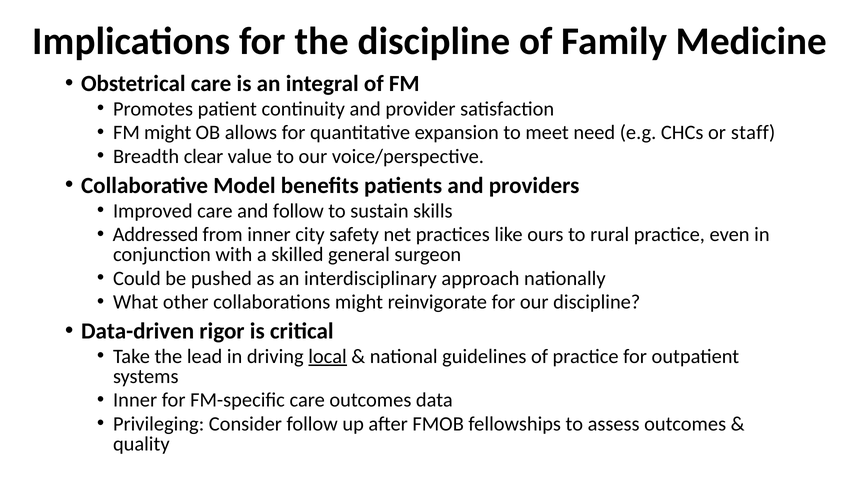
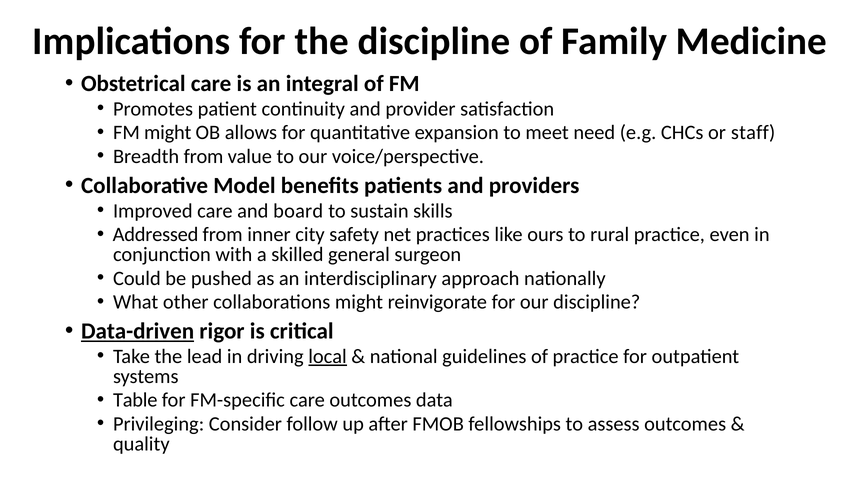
Breadth clear: clear -> from (204, 156)
and follow: follow -> board (298, 211)
Data-driven underline: none -> present (138, 331)
Inner: Inner -> Table (135, 400)
